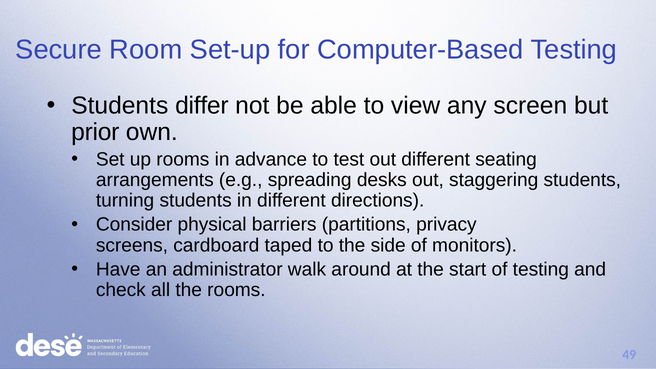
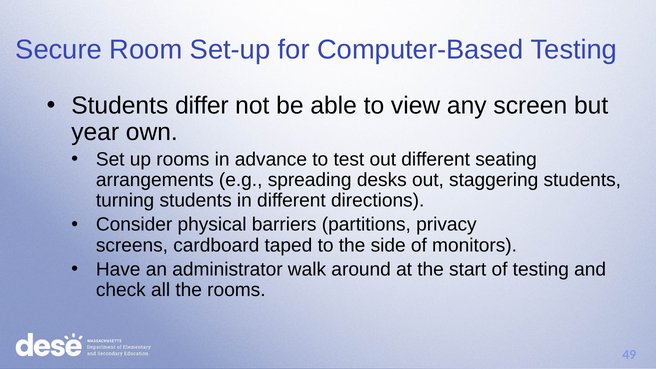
prior: prior -> year (95, 132)
